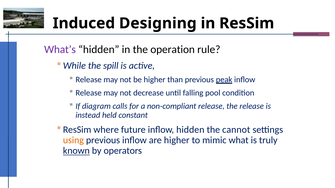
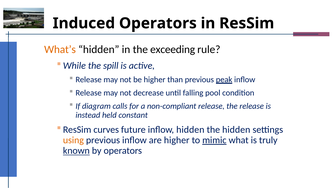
Induced Designing: Designing -> Operators (158, 23)
What’s colour: purple -> orange (60, 50)
operation: operation -> exceeding (173, 50)
where: where -> curves (106, 130)
the cannot: cannot -> hidden (236, 130)
mimic underline: none -> present (214, 141)
